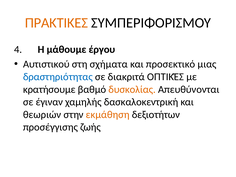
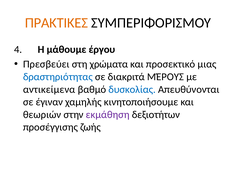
Αυτιστικού: Αυτιστικού -> Πρεσβεύει (46, 64)
σχήματα: σχήματα -> χρώματα (109, 64)
ΟΠΤΙΚΈΣ: ΟΠΤΙΚΈΣ -> ΜΈΡΟΥΣ (166, 77)
κρατήσουμε: κρατήσουμε -> αντικείμενα (49, 89)
δυσκολίας colour: orange -> blue (132, 89)
δασκαλοκεντρική: δασκαλοκεντρική -> κινητοποιήσουμε (141, 102)
εκμάθηση colour: orange -> purple (108, 115)
